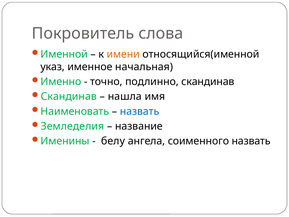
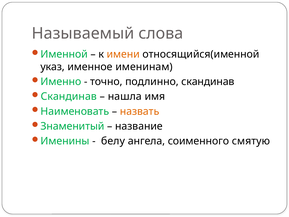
Покровитель: Покровитель -> Называемый (83, 33)
начальная: начальная -> именинам (144, 67)
назвать colour: blue -> orange (140, 111)
Земледелия: Земледелия -> Знаменитый (73, 126)
соименного назвать: назвать -> смятую (251, 141)
